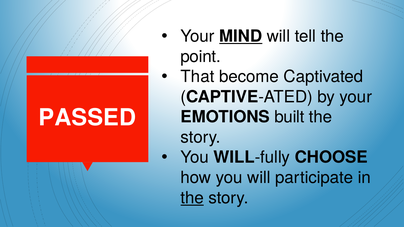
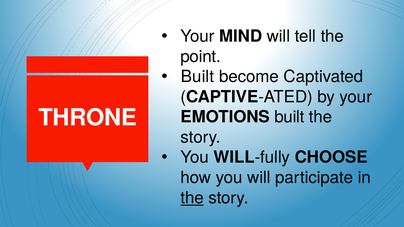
MIND underline: present -> none (241, 36)
That: That -> Built (197, 77)
PASSED: PASSED -> THRONE (88, 118)
